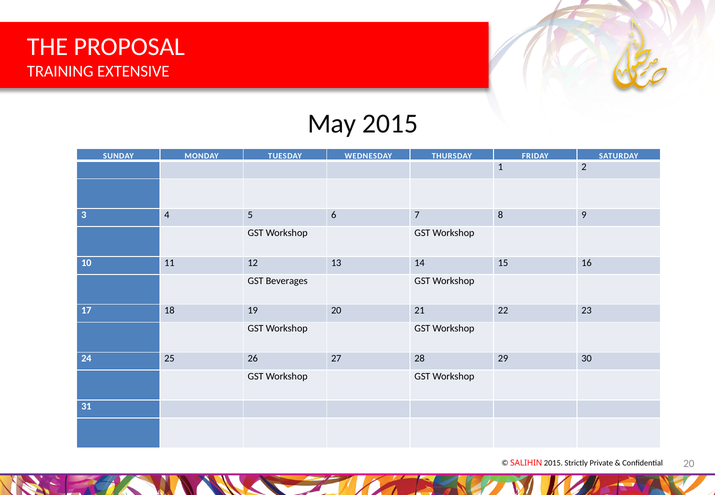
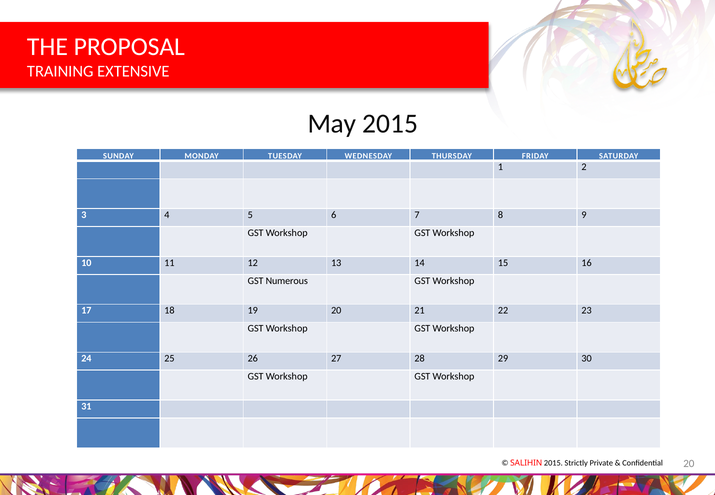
Beverages: Beverages -> Numerous (287, 281)
